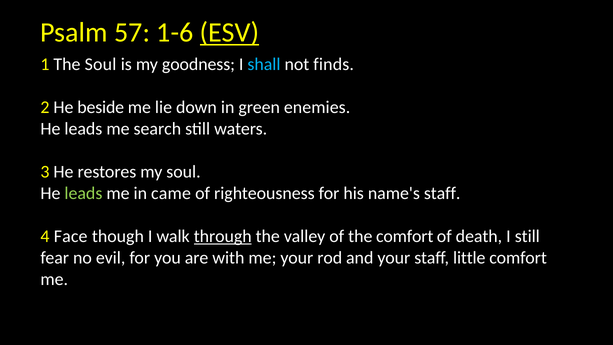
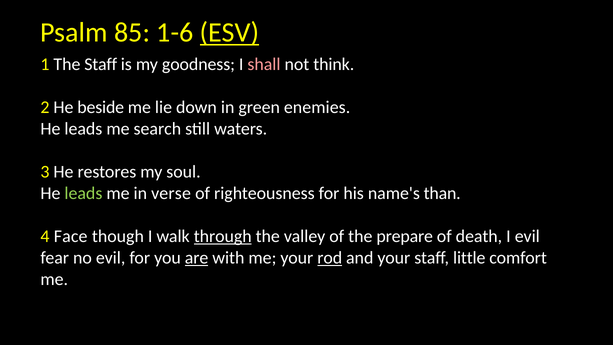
57: 57 -> 85 (132, 33)
The Soul: Soul -> Staff (101, 64)
shall colour: light blue -> pink (264, 64)
finds: finds -> think (334, 64)
came: came -> verse (171, 193)
name's staff: staff -> than (442, 193)
the comfort: comfort -> prepare (405, 236)
I still: still -> evil (527, 236)
are underline: none -> present (197, 258)
rod underline: none -> present (330, 258)
